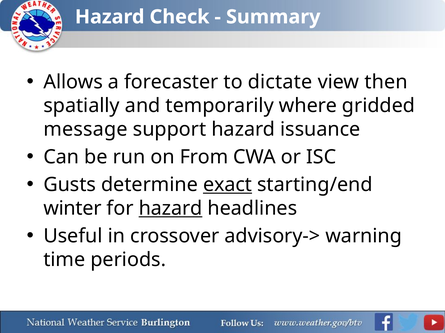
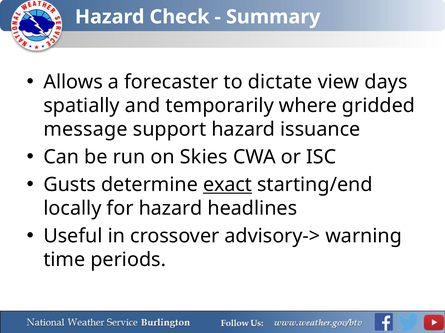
then: then -> days (386, 82)
From: From -> Skies (204, 157)
winter: winter -> locally (72, 209)
hazard underline: present -> none (171, 209)
